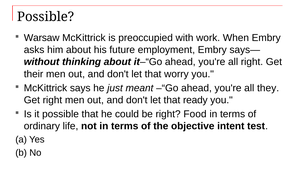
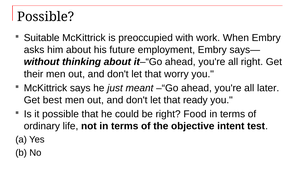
Warsaw: Warsaw -> Suitable (42, 38)
they: they -> later (268, 88)
Get right: right -> best (52, 100)
